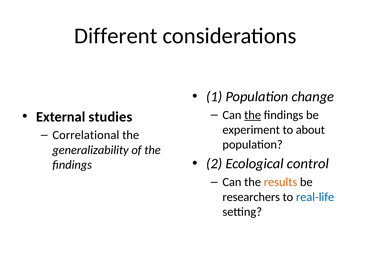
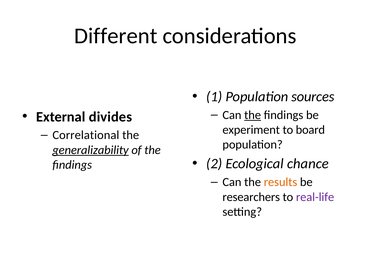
change: change -> sources (313, 97)
studies: studies -> divides (111, 117)
about: about -> board (310, 130)
generalizability underline: none -> present (91, 150)
control: control -> chance (308, 164)
real-life colour: blue -> purple (315, 197)
